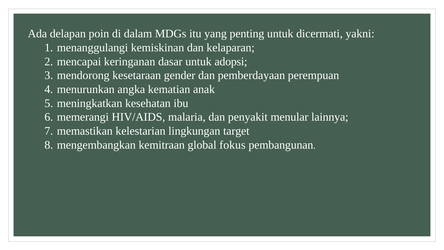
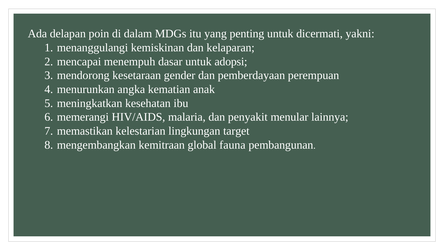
keringanan: keringanan -> menempuh (130, 61)
fokus: fokus -> fauna (232, 145)
